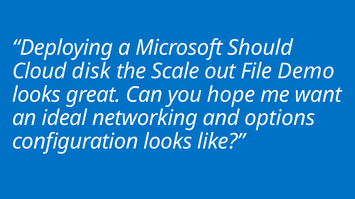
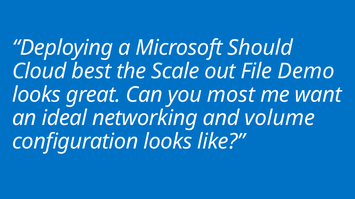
disk: disk -> best (91, 71)
hope: hope -> most (231, 95)
options: options -> volume (280, 118)
